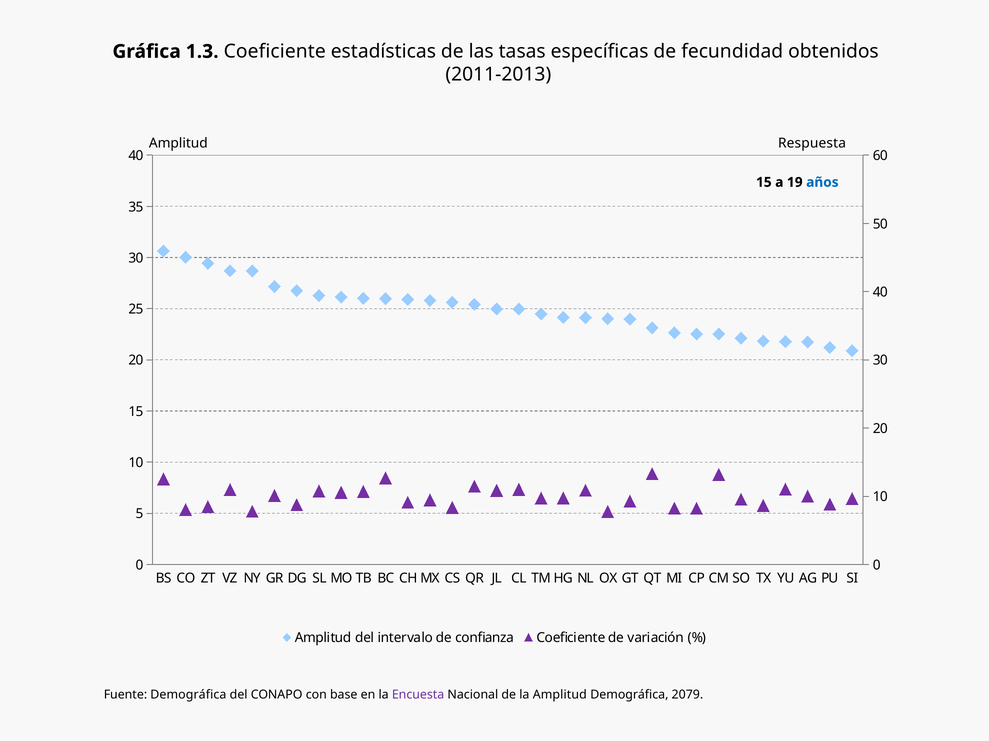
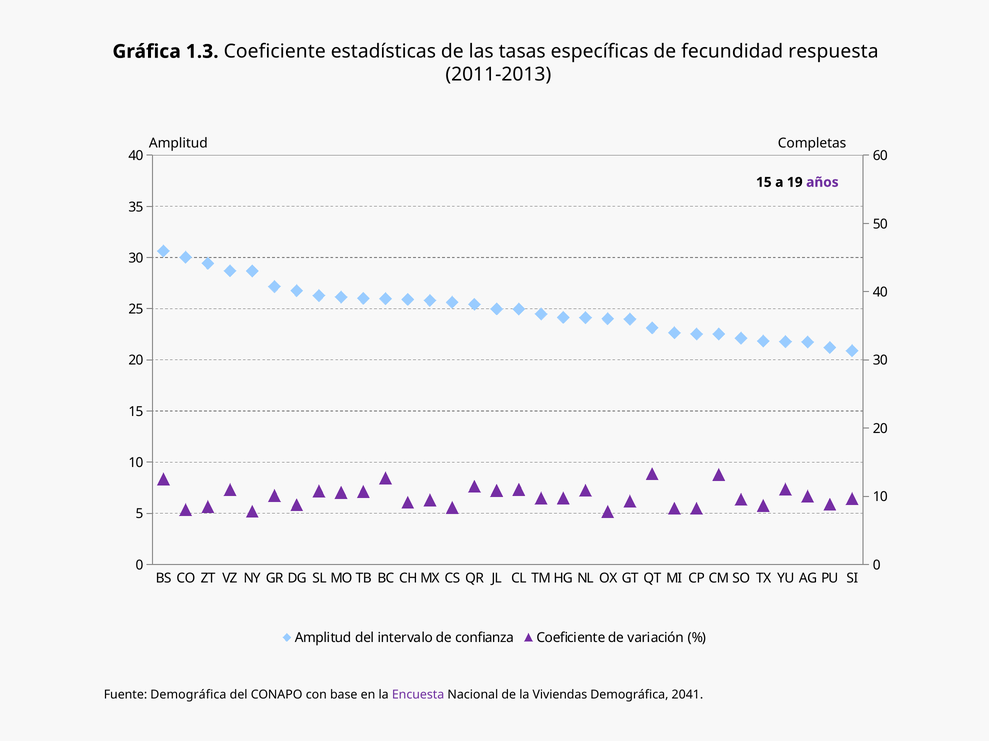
obtenidos: obtenidos -> respuesta (833, 52)
Respuesta: Respuesta -> Completas (812, 143)
años colour: blue -> purple (822, 182)
la Amplitud: Amplitud -> Viviendas (560, 696)
2079: 2079 -> 2041 (687, 696)
